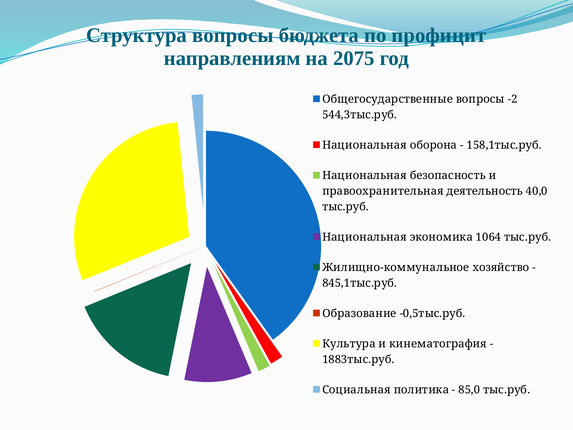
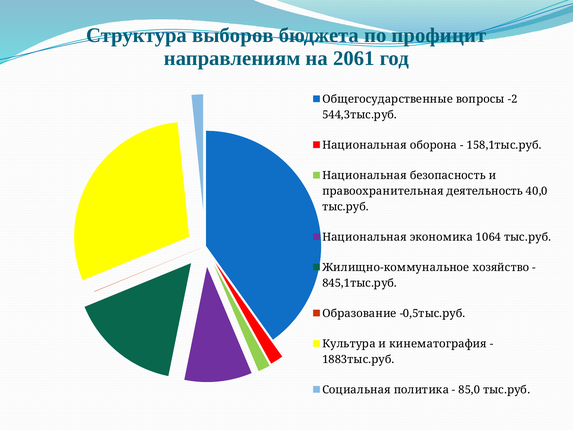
Структура вопросы: вопросы -> выборов (233, 35)
2075: 2075 -> 2061 (354, 58)
